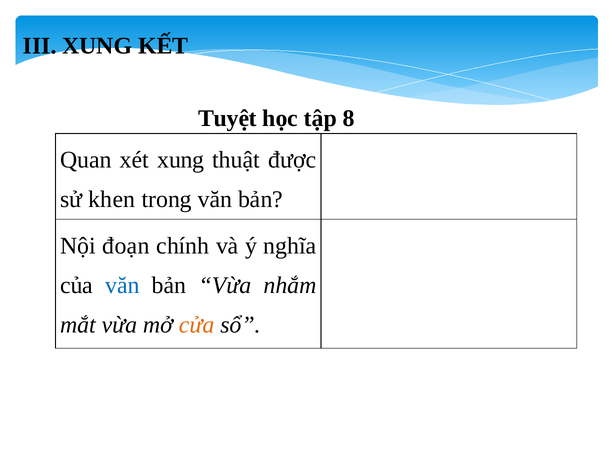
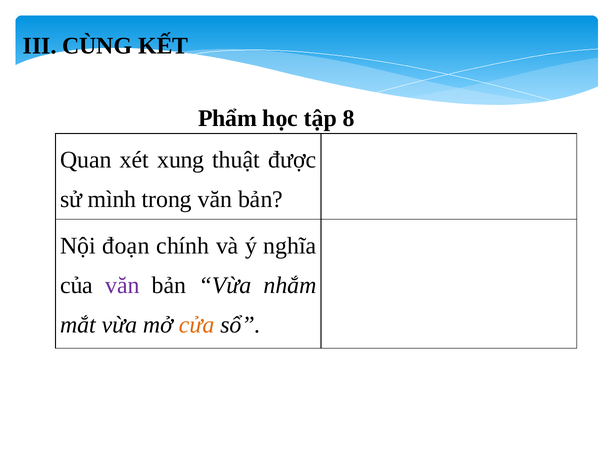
III XUNG: XUNG -> CÙNG (97, 46)
Tuyệt: Tuyệt -> Phẩm (227, 118)
khen: khen -> mình (112, 199)
văn colour: blue -> purple (122, 285)
